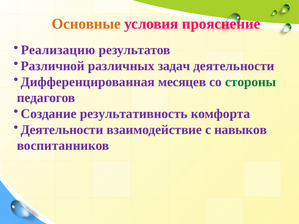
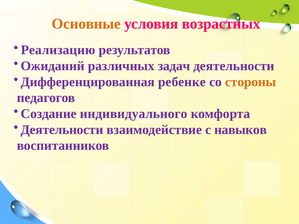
прояснение: прояснение -> возрастных (221, 24)
Различной: Различной -> Ожиданий (53, 66)
месяцев: месяцев -> ребенке (182, 82)
стороны colour: green -> orange (251, 82)
результативность: результативность -> индивидуального (134, 114)
